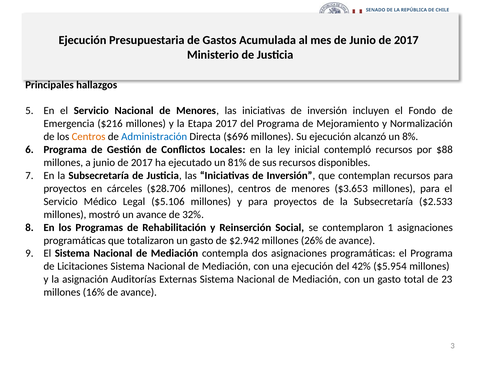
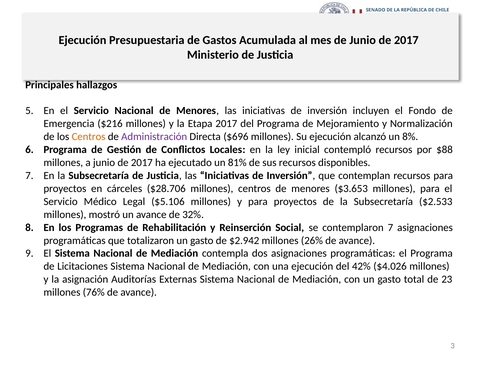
Administración colour: blue -> purple (154, 136)
contemplaron 1: 1 -> 7 (390, 227)
$5.954: $5.954 -> $4.026 (390, 266)
16%: 16% -> 76% (94, 292)
